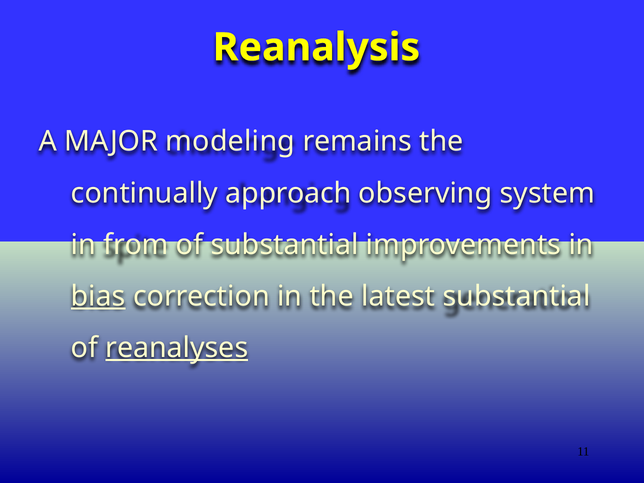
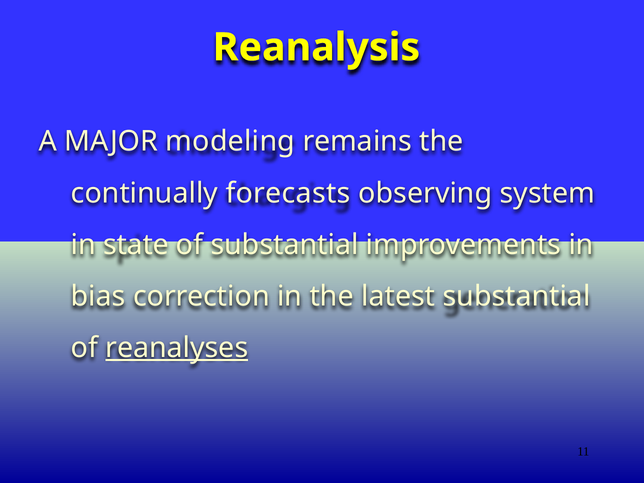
approach: approach -> forecasts (288, 193)
from: from -> state (136, 245)
bias underline: present -> none (98, 296)
